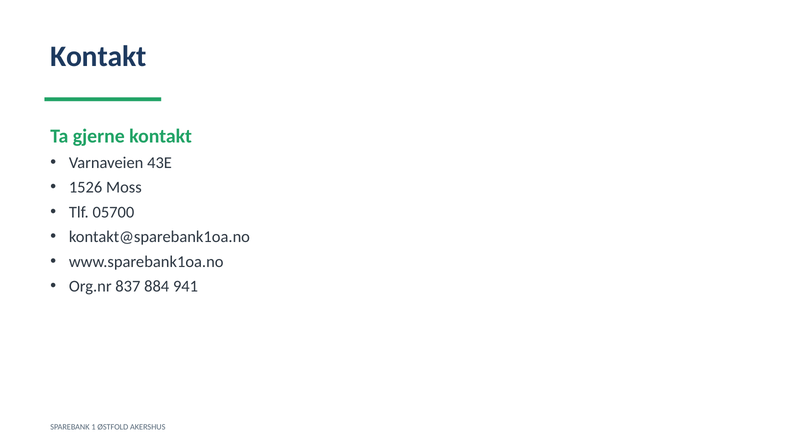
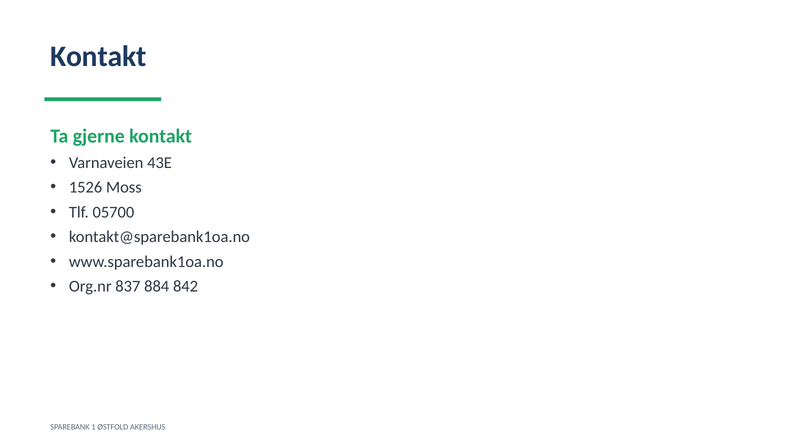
941: 941 -> 842 (186, 286)
